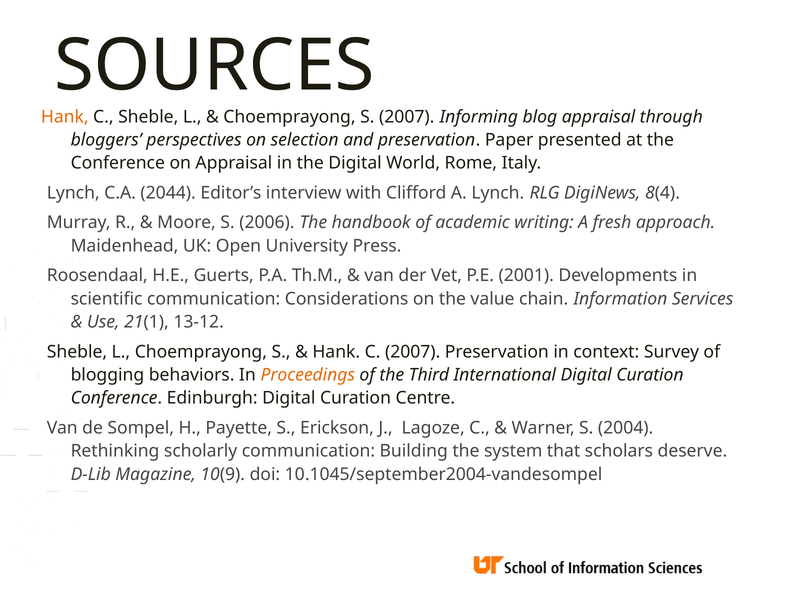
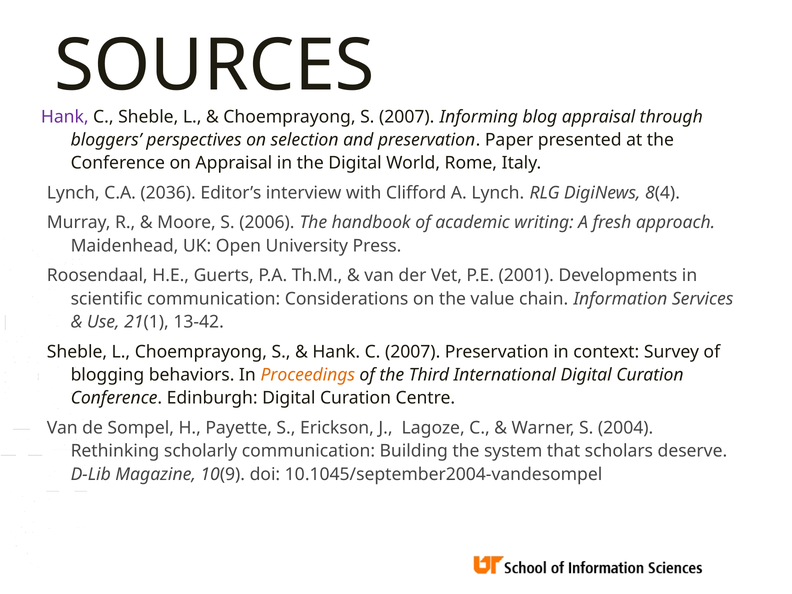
Hank colour: orange -> purple (65, 117)
2044: 2044 -> 2036 (168, 193)
13-12: 13-12 -> 13-42 (199, 322)
